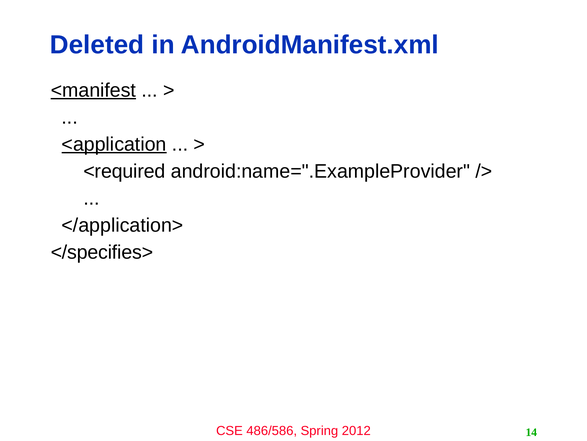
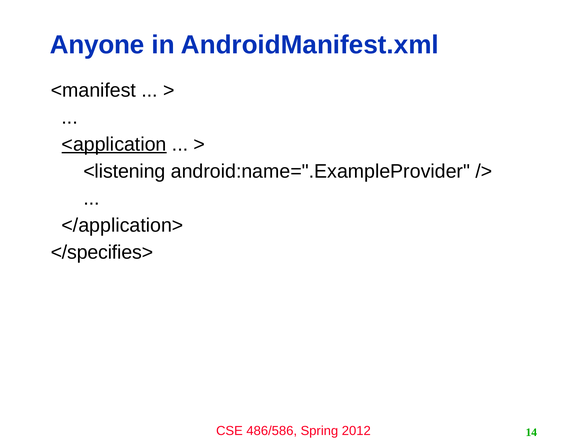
Deleted: Deleted -> Anyone (97, 45)
<manifest underline: present -> none (93, 90)
<required: <required -> <listening (124, 171)
